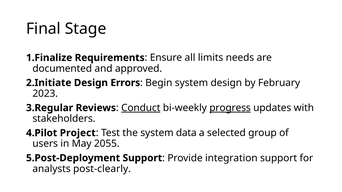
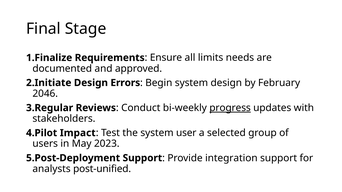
2023: 2023 -> 2046 (45, 94)
Conduct underline: present -> none (141, 108)
Project: Project -> Impact (78, 133)
data: data -> user (186, 133)
2055: 2055 -> 2023 (107, 144)
post-clearly: post-clearly -> post-unified (102, 169)
